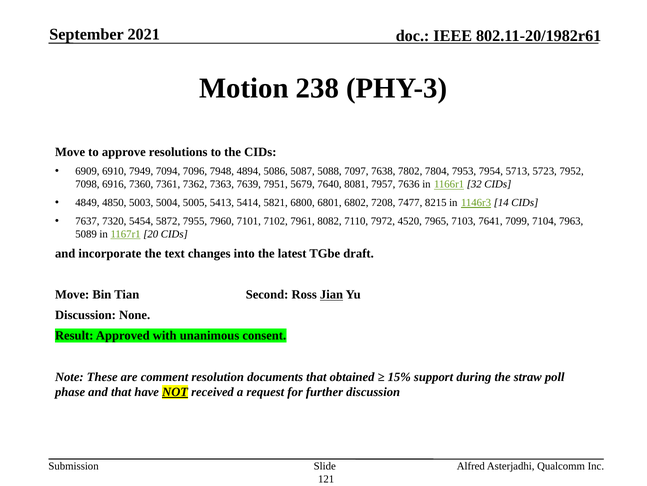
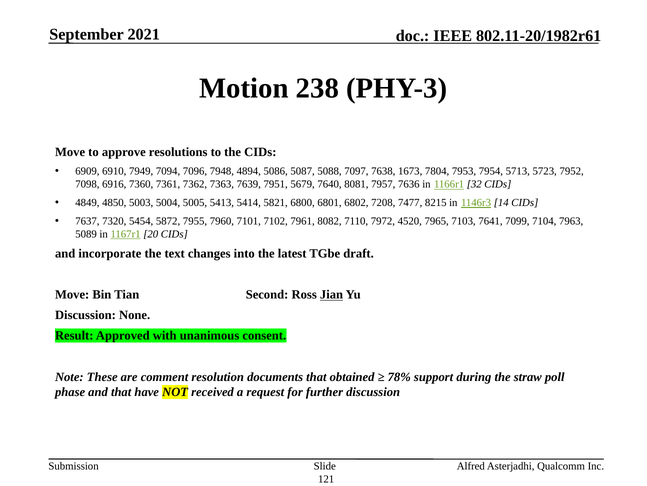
7802: 7802 -> 1673 (410, 171)
15%: 15% -> 78% (399, 376)
NOT underline: present -> none (175, 391)
